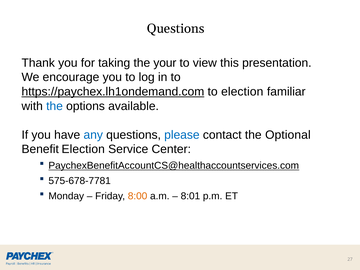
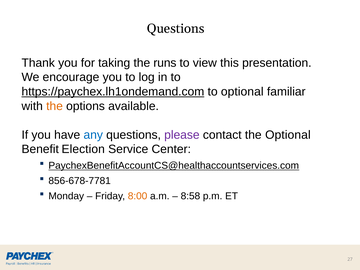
your: your -> runs (165, 63)
to election: election -> optional (242, 92)
the colour: blue -> orange (55, 106)
please colour: blue -> purple (182, 135)
575-678-7781: 575-678-7781 -> 856-678-7781 (80, 181)
8:01: 8:01 -> 8:58 (190, 196)
